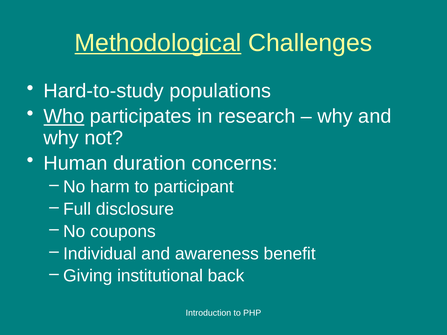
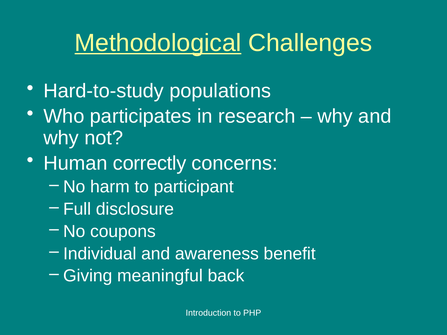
Who underline: present -> none (64, 117)
duration: duration -> correctly (150, 163)
institutional: institutional -> meaningful (160, 276)
